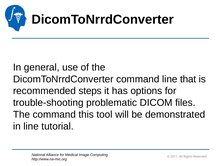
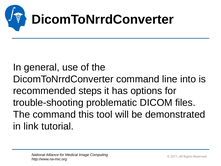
that: that -> into (188, 79)
in line: line -> link (31, 126)
